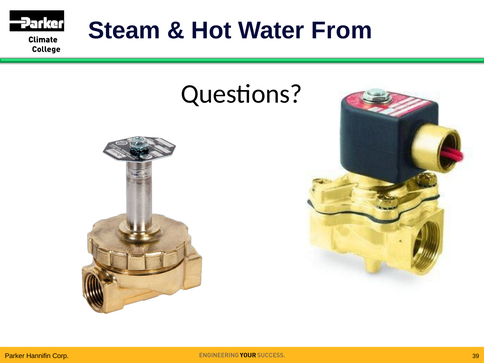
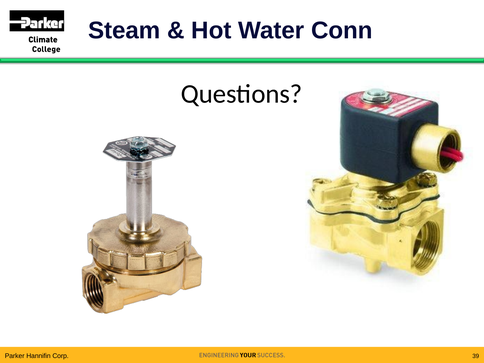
From: From -> Conn (342, 30)
